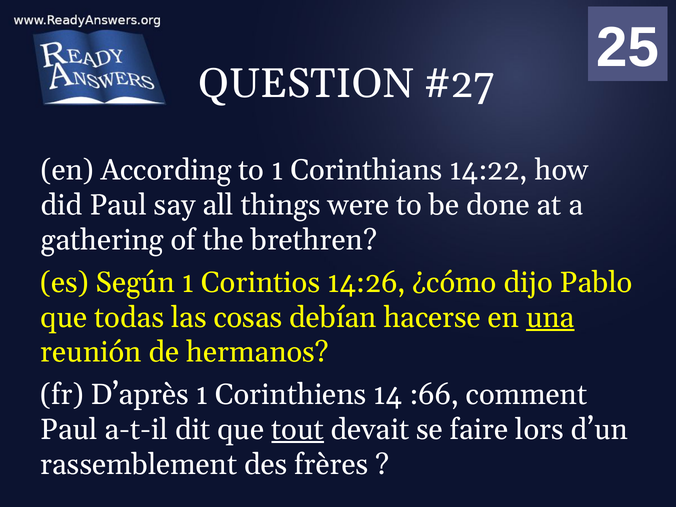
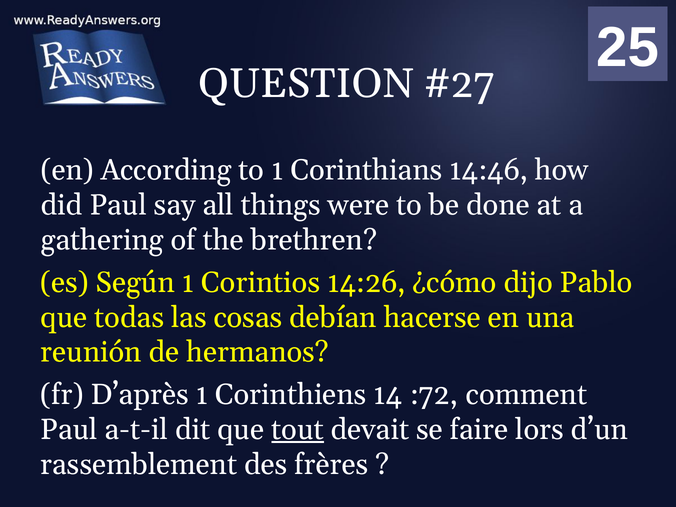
14:22: 14:22 -> 14:46 (489, 170)
una underline: present -> none (550, 317)
:66: :66 -> :72 (434, 395)
